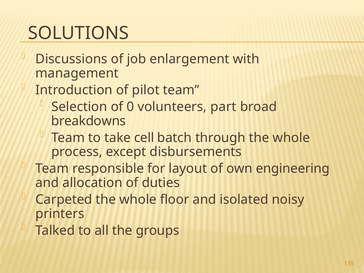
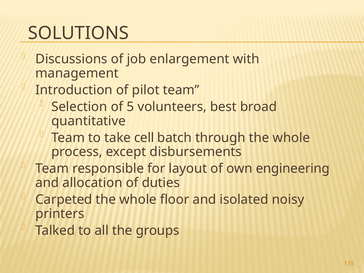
0: 0 -> 5 (130, 107)
part: part -> best (223, 107)
breakdowns: breakdowns -> quantitative (89, 121)
